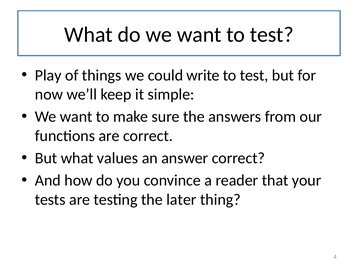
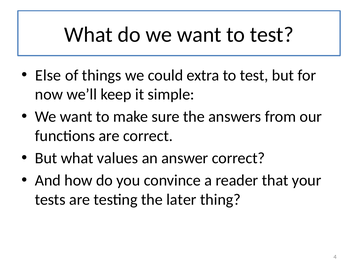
Play: Play -> Else (48, 75)
write: write -> extra (203, 75)
